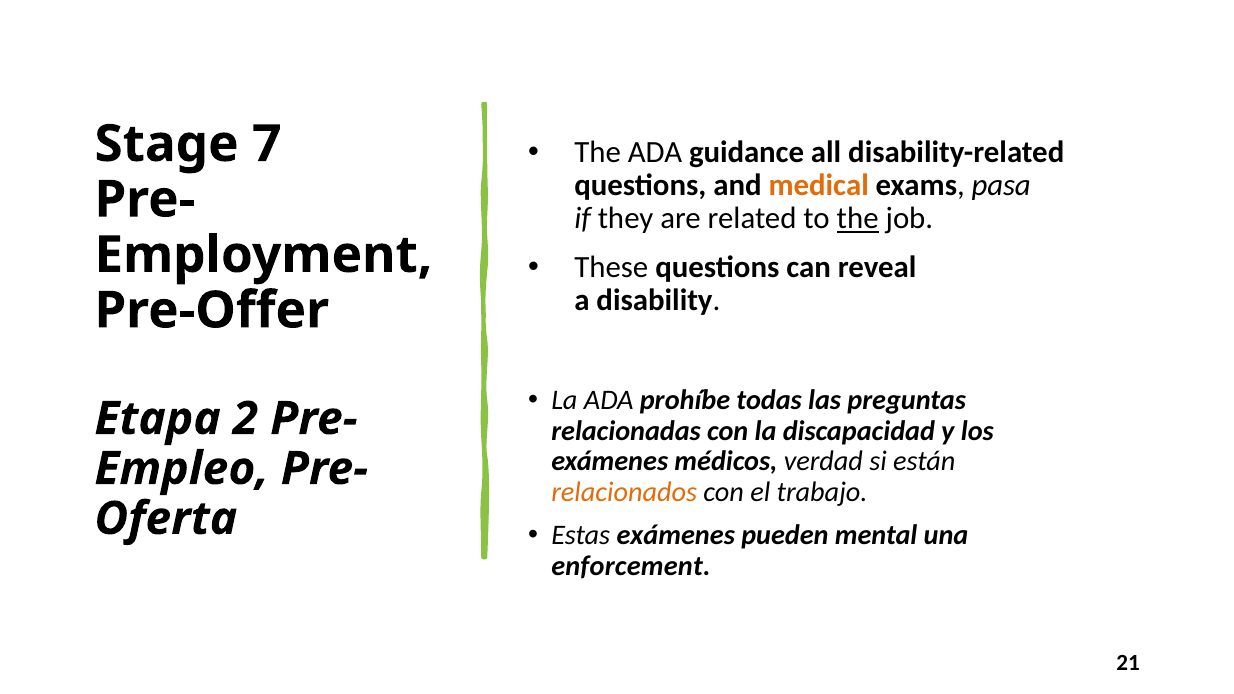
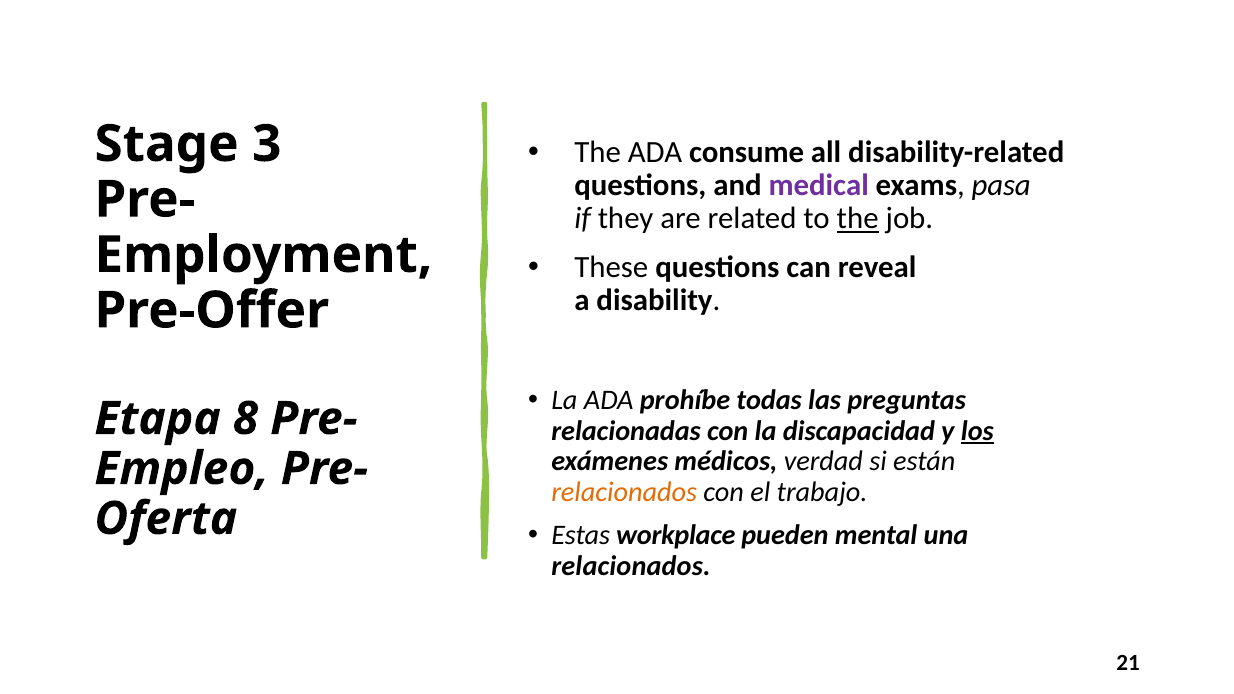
7: 7 -> 3 (267, 144)
guidance: guidance -> consume (747, 152)
medical colour: orange -> purple (819, 185)
2: 2 -> 8 (245, 419)
los underline: none -> present (977, 431)
Estas exámenes: exámenes -> workplace (676, 535)
enforcement: enforcement -> relacionados (631, 566)
